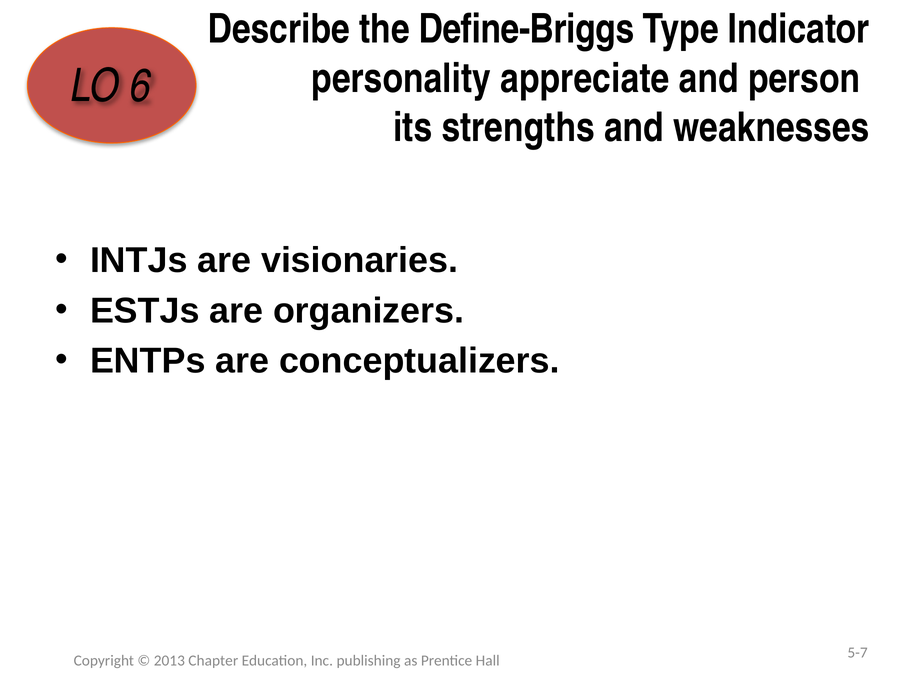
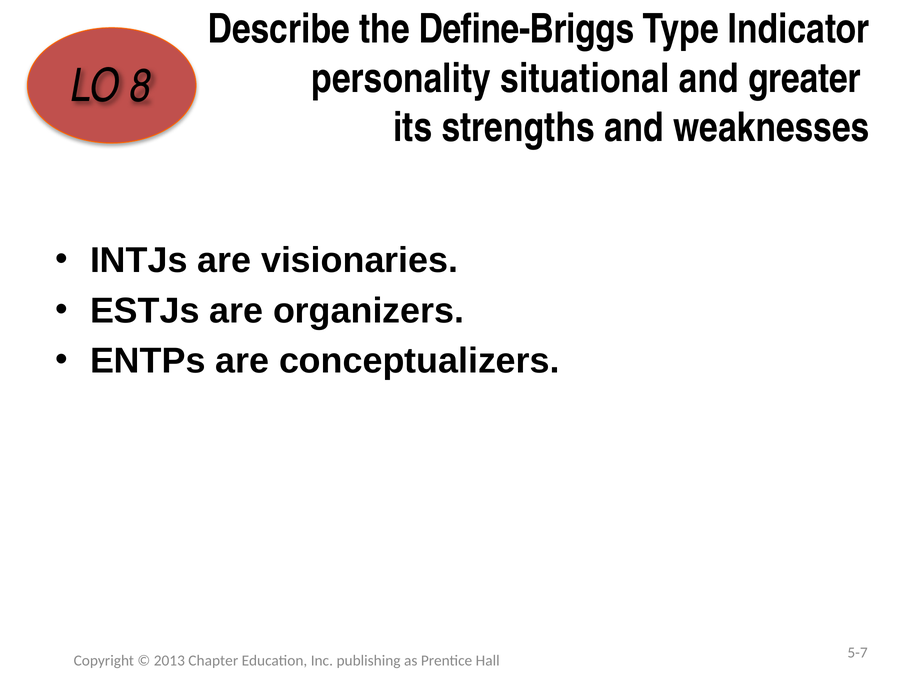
appreciate: appreciate -> situational (585, 79)
person: person -> greater (804, 79)
6: 6 -> 8 (140, 86)
